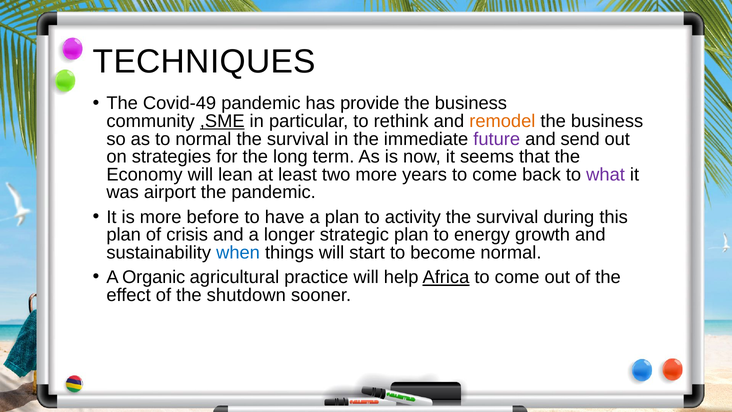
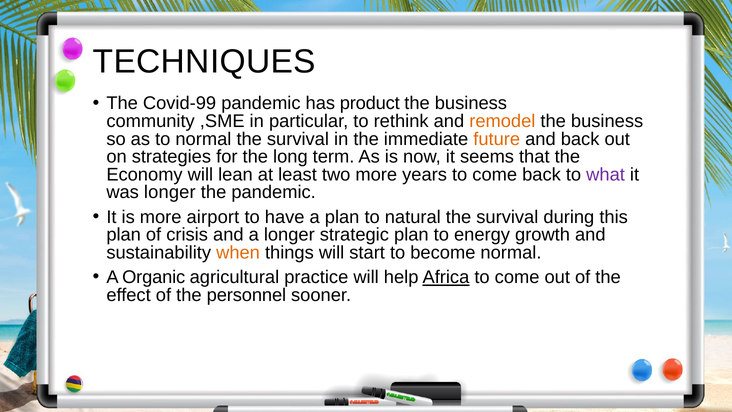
Covid-49: Covid-49 -> Covid-99 (180, 103)
provide: provide -> product (370, 103)
,SME underline: present -> none (222, 121)
future colour: purple -> orange (497, 139)
and send: send -> back (580, 139)
was airport: airport -> longer (170, 192)
before: before -> airport (213, 217)
activity: activity -> natural (413, 217)
when colour: blue -> orange (238, 253)
shutdown: shutdown -> personnel (246, 295)
